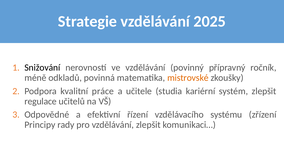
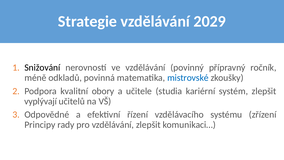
2025: 2025 -> 2029 (210, 21)
mistrovské colour: orange -> blue (188, 78)
práce: práce -> obory (103, 91)
regulace: regulace -> vyplývají (41, 101)
